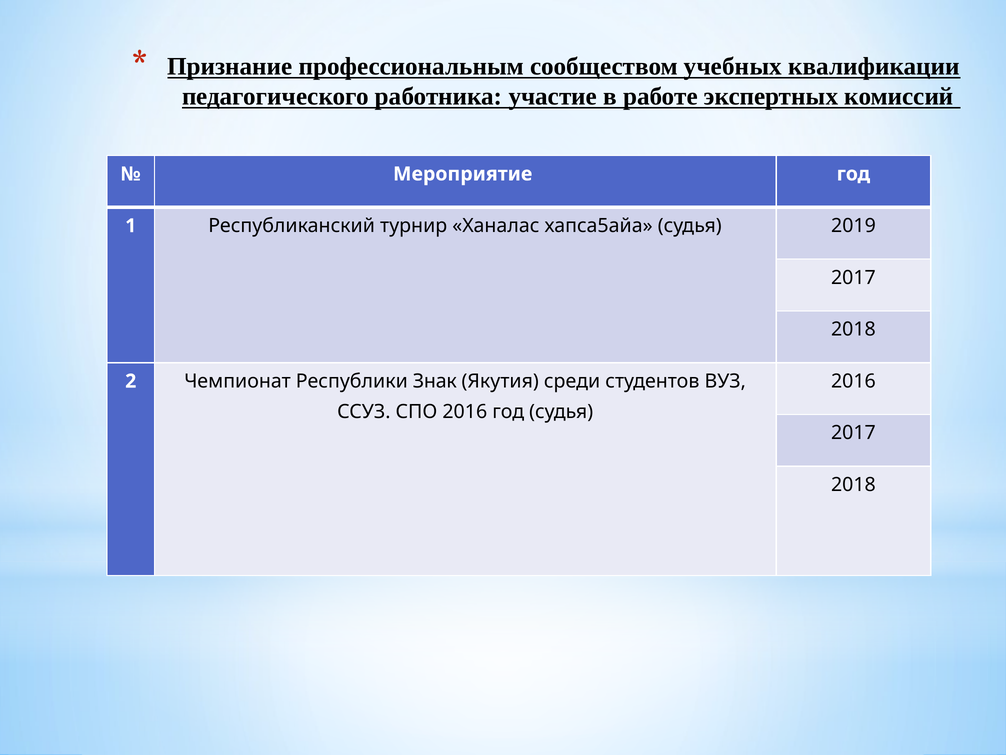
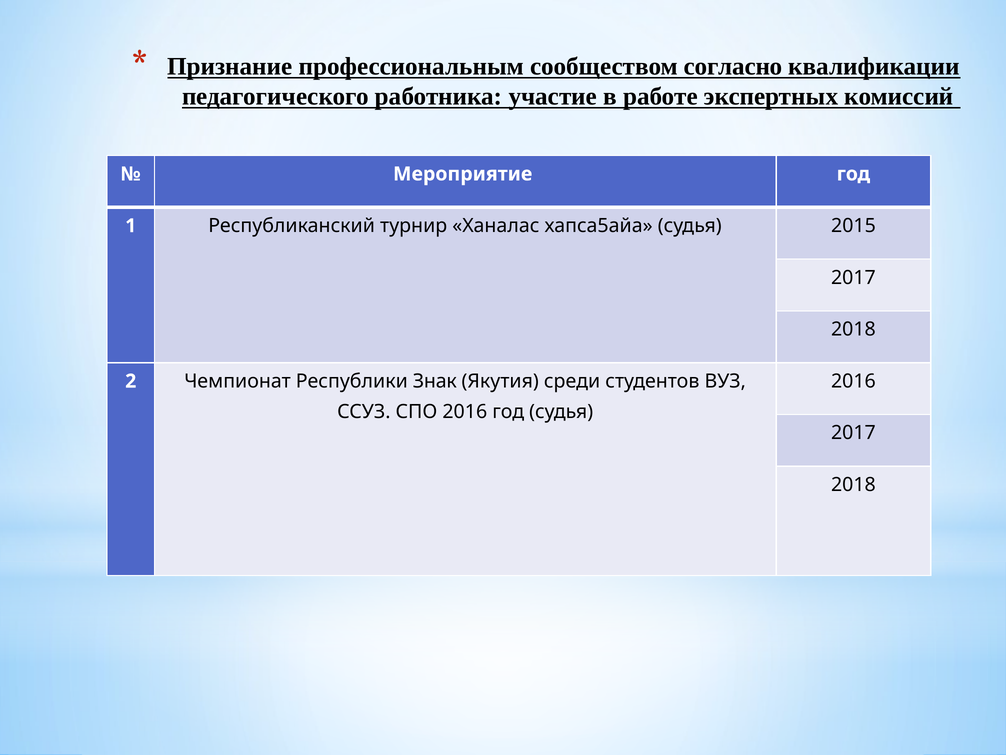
учебных: учебных -> согласно (733, 66)
2019: 2019 -> 2015 (853, 226)
